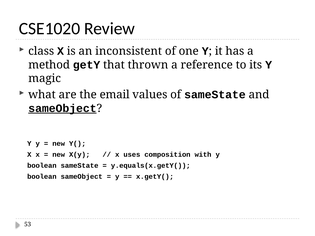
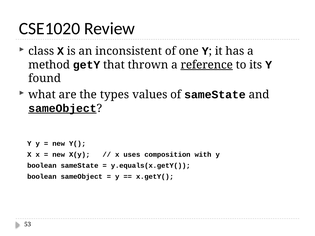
reference underline: none -> present (207, 65)
magic: magic -> found (45, 78)
email: email -> types (115, 95)
